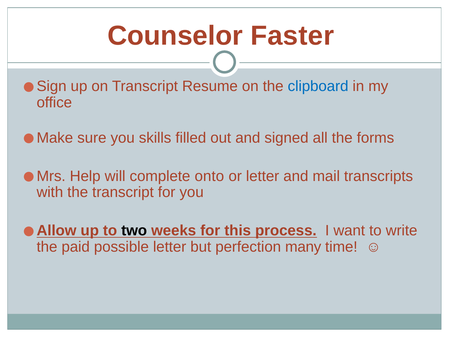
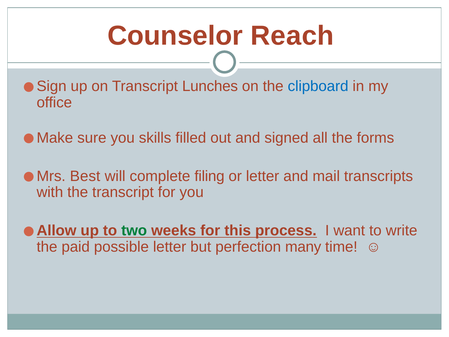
Faster: Faster -> Reach (292, 36)
Resume: Resume -> Lunches (210, 86)
Help: Help -> Best (85, 176)
onto: onto -> filing (210, 176)
two colour: black -> green (134, 231)
